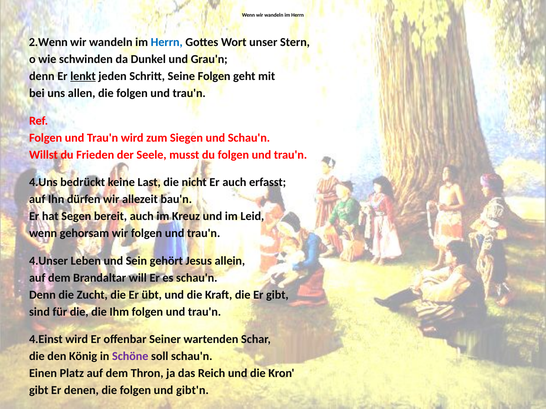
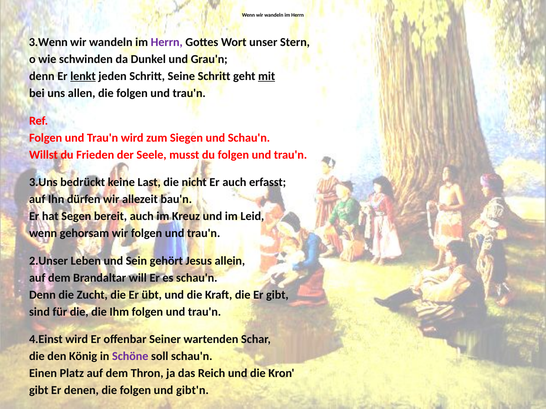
2.Wenn: 2.Wenn -> 3.Wenn (48, 42)
Herrn colour: blue -> purple (167, 42)
Seine Folgen: Folgen -> Schritt (214, 76)
mit underline: none -> present (267, 76)
4.Uns: 4.Uns -> 3.Uns (43, 183)
4.Unser: 4.Unser -> 2.Unser (49, 261)
